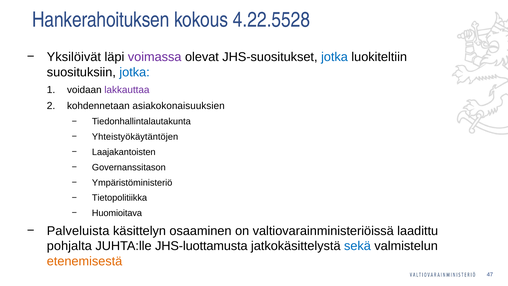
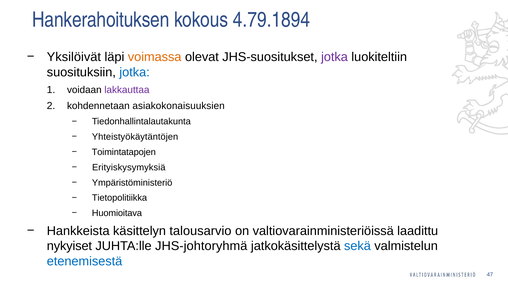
4.22.5528: 4.22.5528 -> 4.79.1894 (272, 20)
voimassa colour: purple -> orange (155, 57)
jotka colour: blue -> purple (334, 57)
Laajakantoisten: Laajakantoisten -> Toimintatapojen (124, 152)
Governanssitason: Governanssitason -> Erityiskysymyksiä (129, 167)
Palveluista: Palveluista -> Hankkeista (78, 231)
osaaminen: osaaminen -> talousarvio (200, 231)
pohjalta: pohjalta -> nykyiset (69, 246)
JHS-luottamusta: JHS-luottamusta -> JHS-johtoryhmä (201, 246)
etenemisestä colour: orange -> blue (85, 261)
